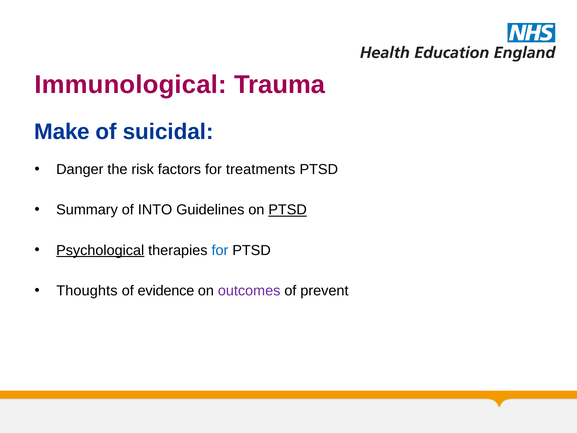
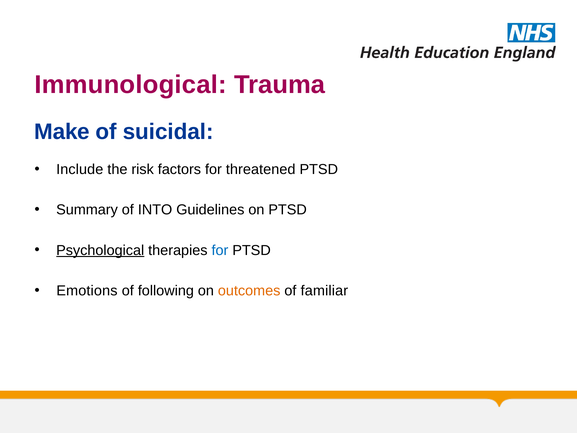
Danger: Danger -> Include (80, 169)
treatments: treatments -> threatened (261, 169)
PTSD underline: present -> none (288, 210)
Thoughts: Thoughts -> Emotions (87, 291)
evidence: evidence -> following (166, 291)
outcomes colour: purple -> orange (249, 291)
prevent: prevent -> familiar (324, 291)
